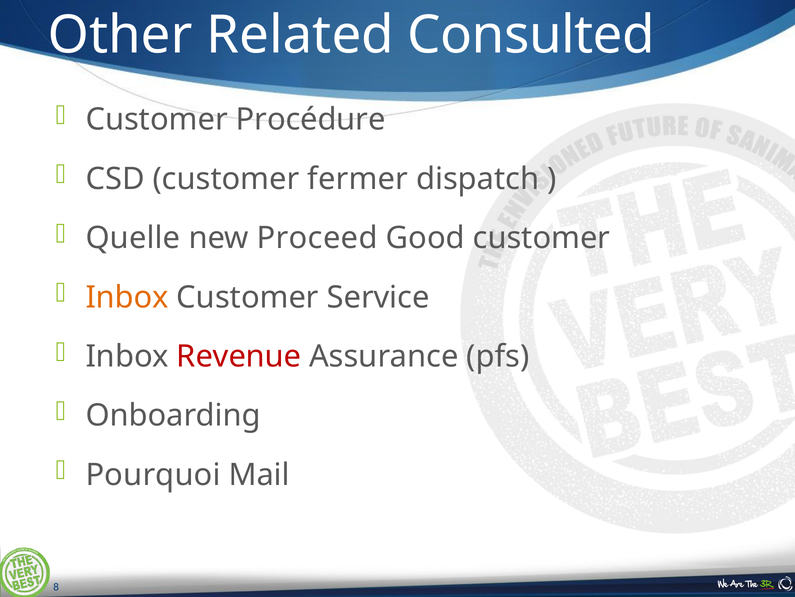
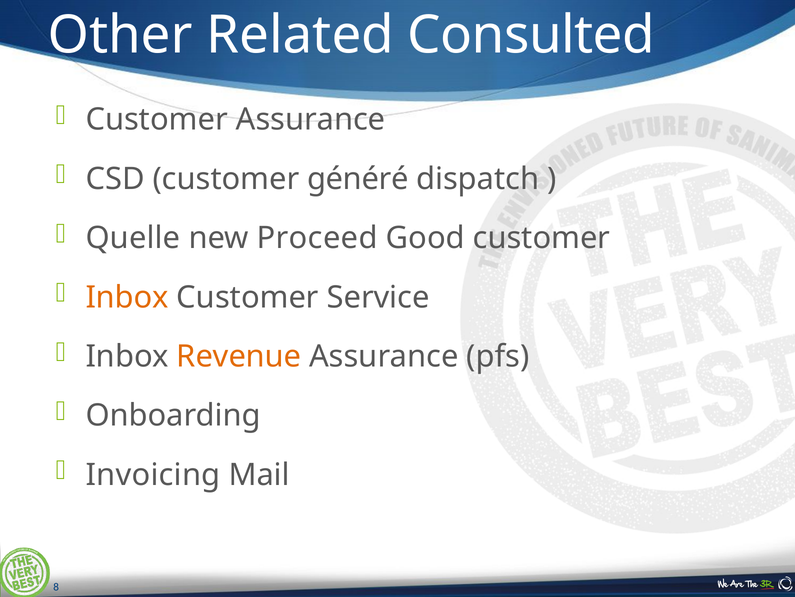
Customer Procédure: Procédure -> Assurance (311, 120)
fermer: fermer -> généré (358, 179)
Revenue colour: red -> orange (239, 356)
Pourquoi: Pourquoi -> Invoicing (153, 474)
